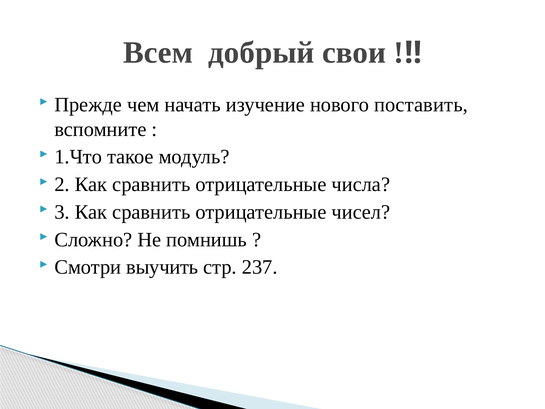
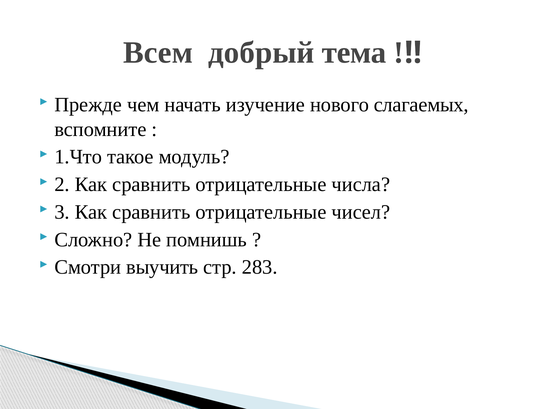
свои: свои -> тема (354, 53)
поставить: поставить -> слагаемых (421, 105)
237: 237 -> 283 (260, 267)
